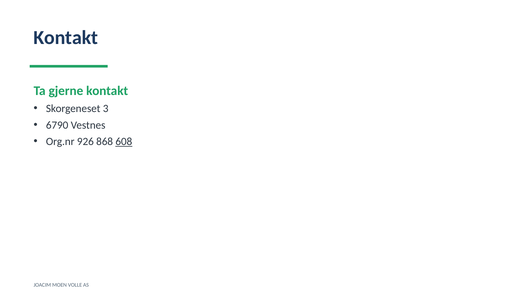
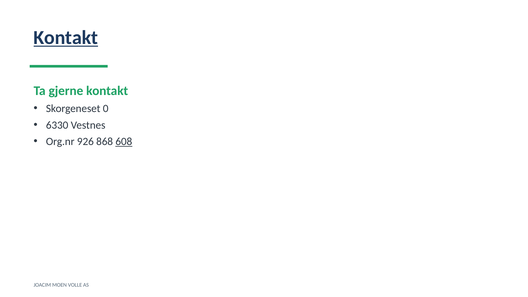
Kontakt underline: none -> present (66, 38)
3: 3 -> 0 (106, 109)
6790: 6790 -> 6330 (57, 125)
